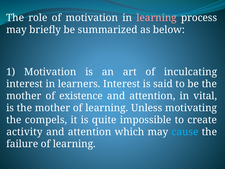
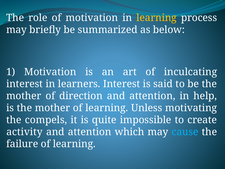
learning colour: pink -> yellow (157, 18)
existence: existence -> direction (81, 96)
vital: vital -> help (205, 96)
